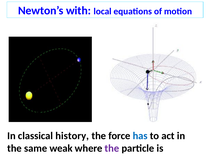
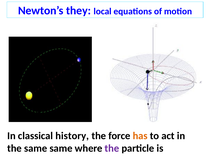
with: with -> they (78, 11)
has colour: blue -> orange (140, 136)
same weak: weak -> same (61, 148)
